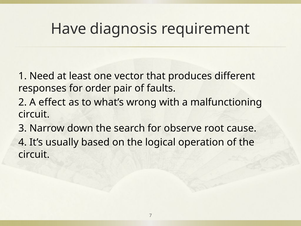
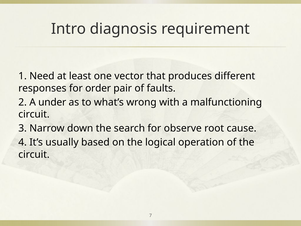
Have: Have -> Intro (69, 29)
effect: effect -> under (52, 102)
